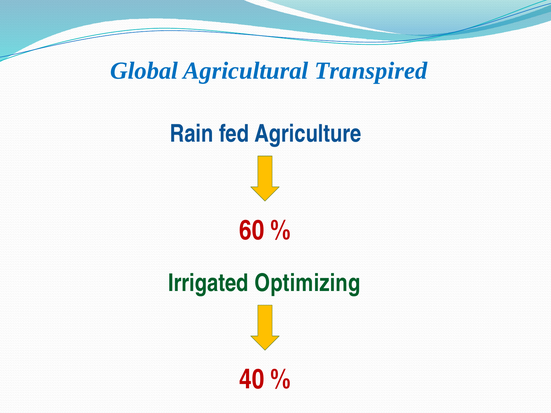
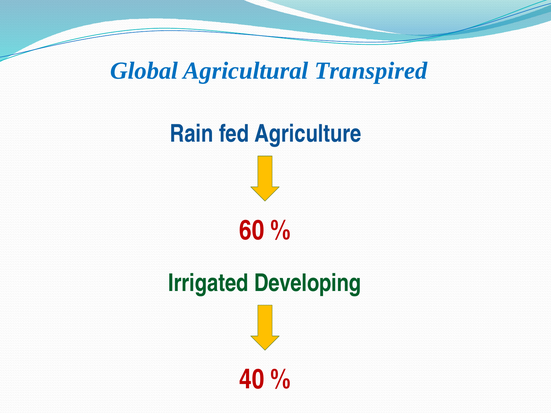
Optimizing: Optimizing -> Developing (308, 283)
